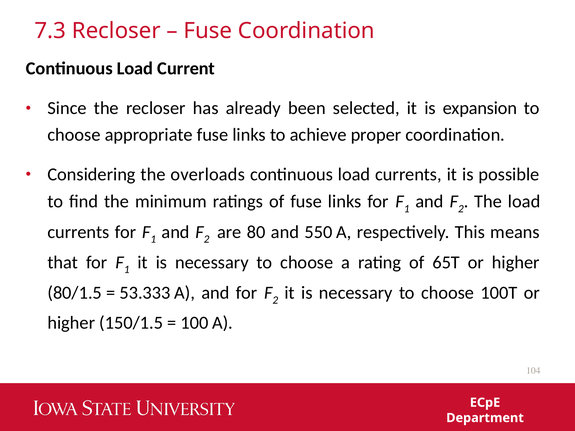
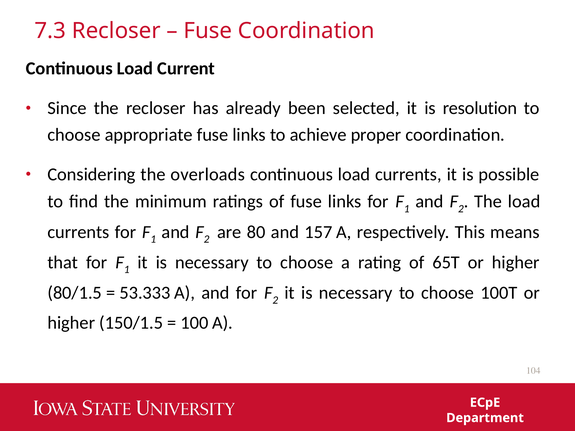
expansion: expansion -> resolution (480, 108)
550: 550 -> 157 (318, 232)
